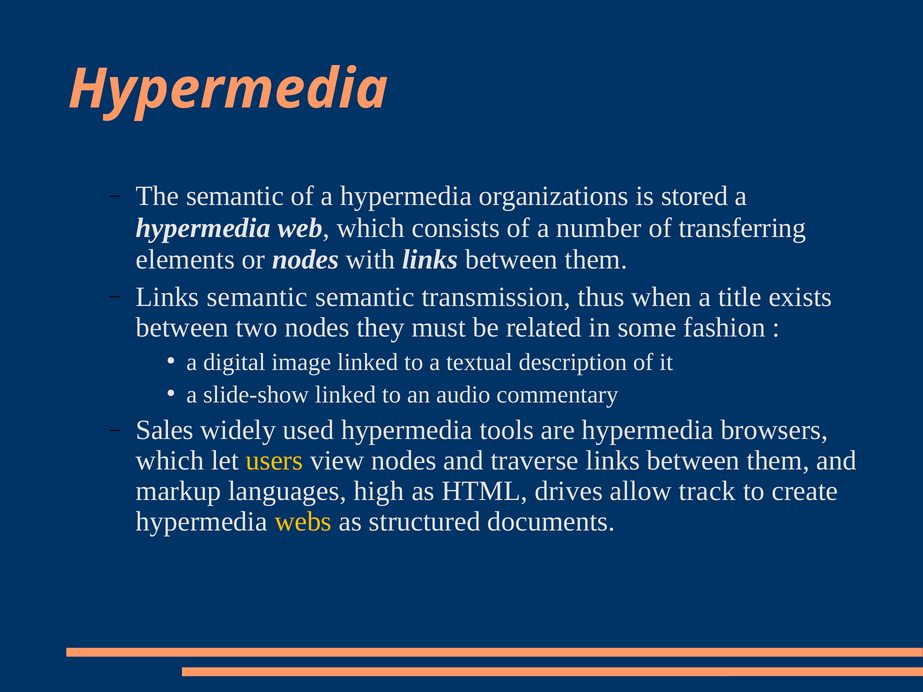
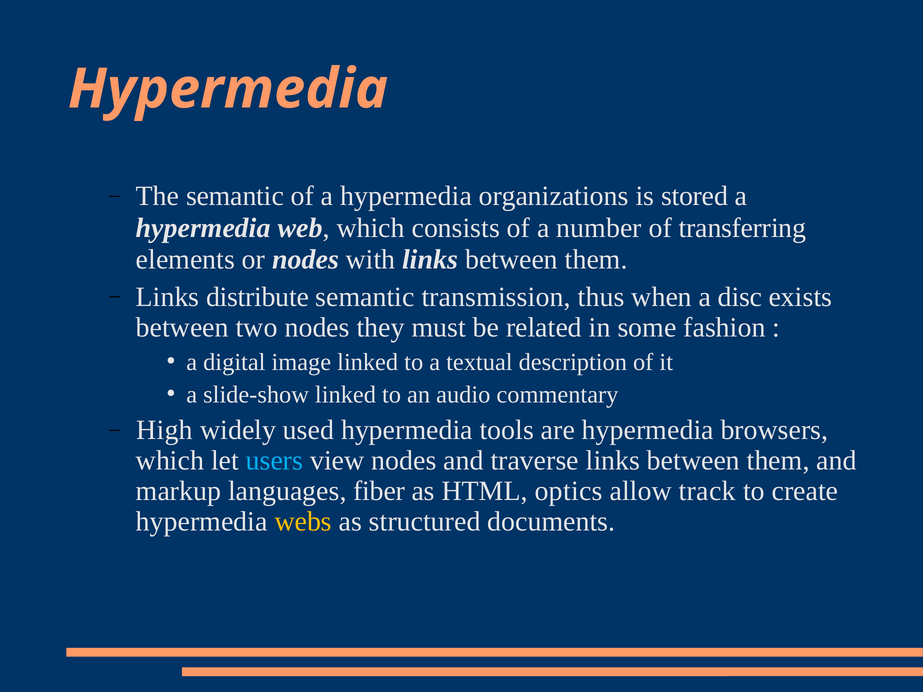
Links semantic: semantic -> distribute (258, 297)
title: title -> disc (740, 297)
Sales: Sales -> High (164, 430)
users colour: yellow -> light blue (274, 461)
high: high -> fiber (379, 491)
drives: drives -> optics (569, 491)
